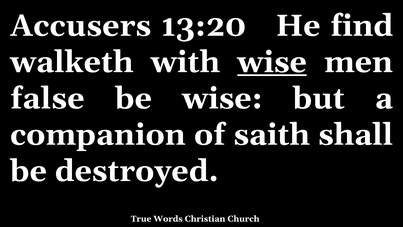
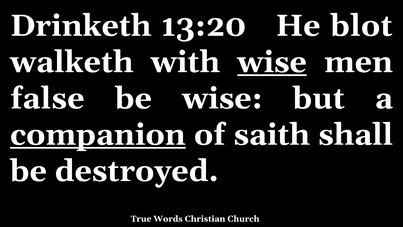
Accusers: Accusers -> Drinketh (81, 26)
find: find -> blot (362, 26)
companion underline: none -> present (98, 135)
